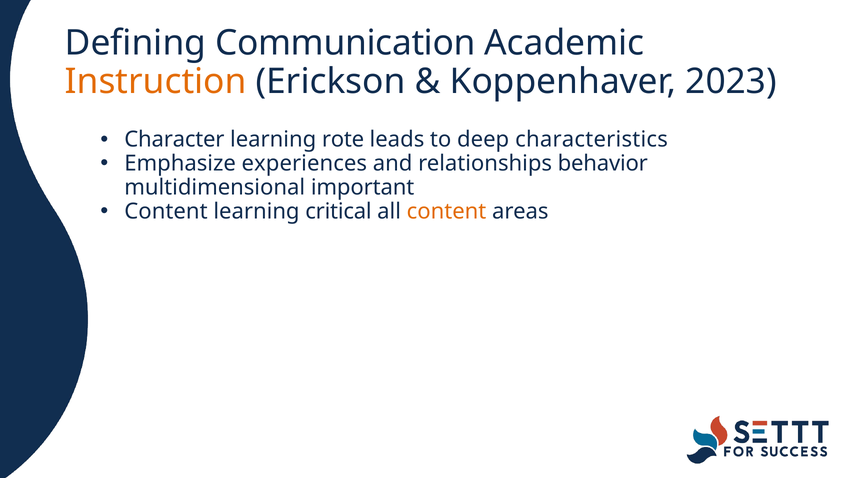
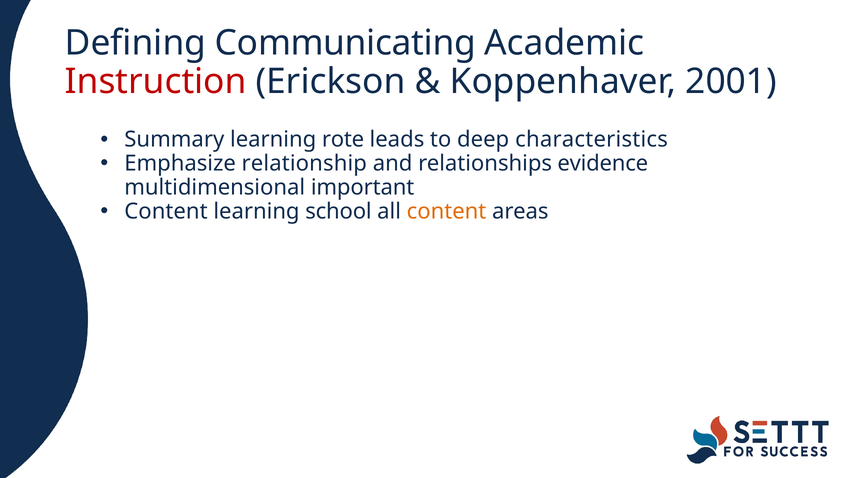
Communication: Communication -> Communicating (345, 43)
Instruction colour: orange -> red (156, 81)
2023: 2023 -> 2001 (731, 81)
Character: Character -> Summary (174, 140)
experiences: experiences -> relationship (304, 163)
behavior: behavior -> evidence (603, 163)
critical: critical -> school (338, 211)
